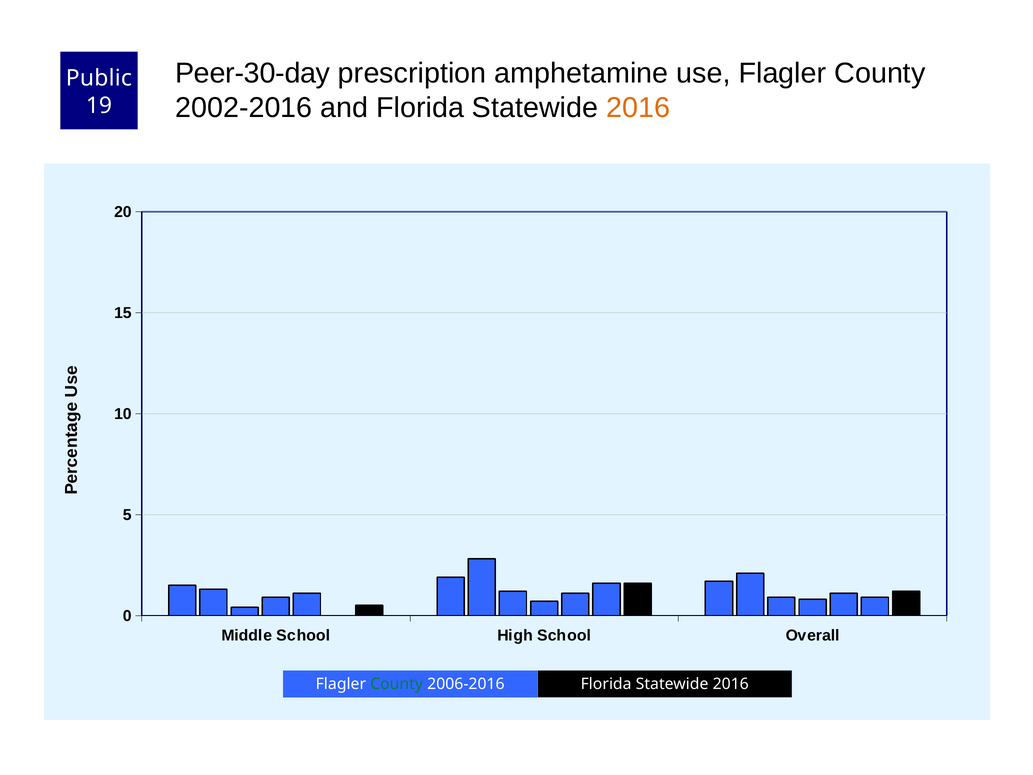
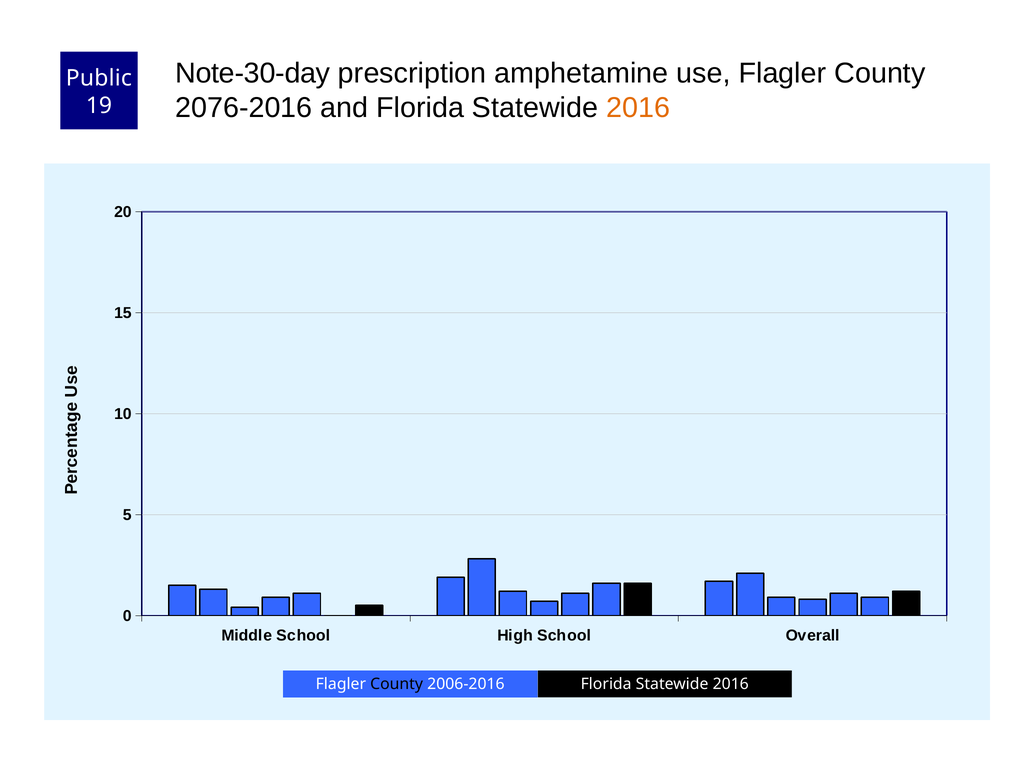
Peer-30-day: Peer-30-day -> Note-30-day (253, 73)
2002-2016: 2002-2016 -> 2076-2016 (244, 108)
County colour: green -> black (397, 684)
